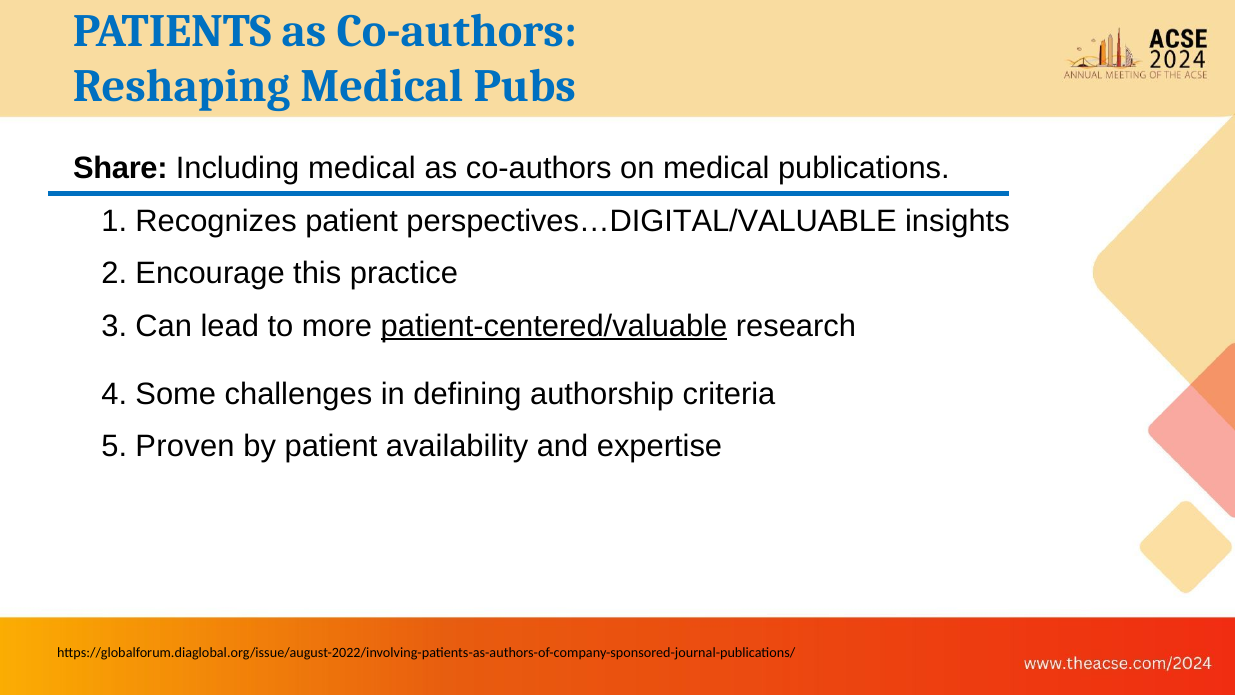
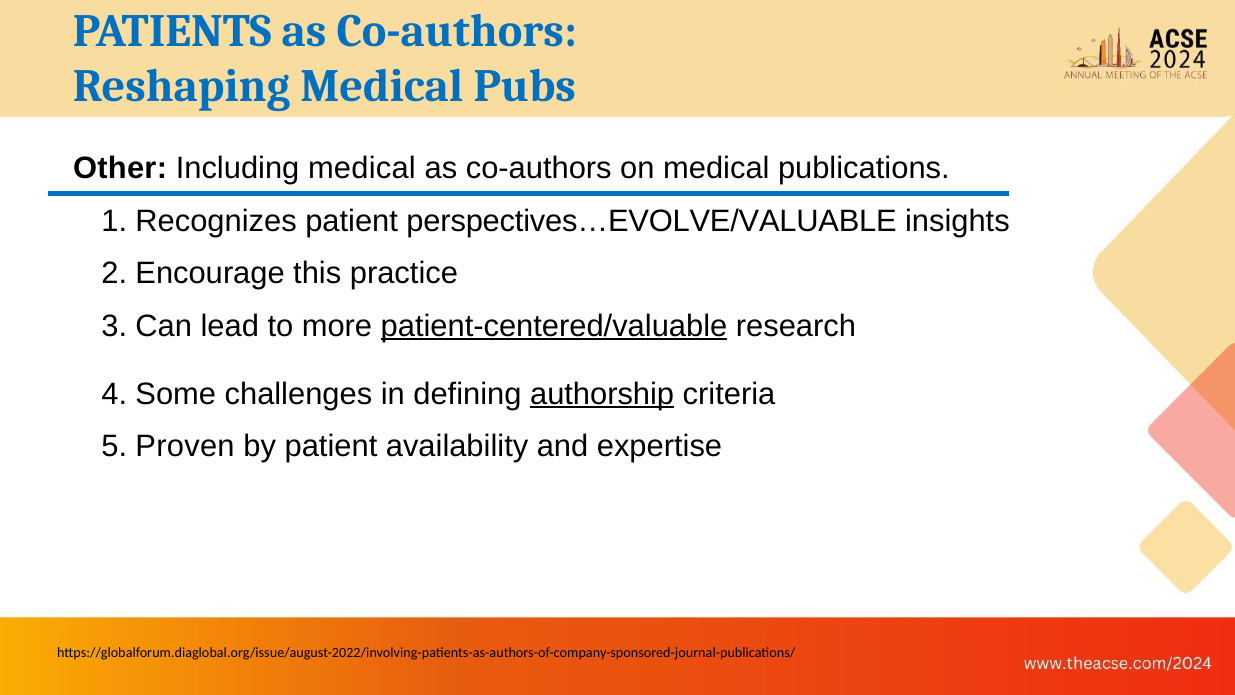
Share: Share -> Other (120, 168)
perspectives…DIGITAL/VALUABLE: perspectives…DIGITAL/VALUABLE -> perspectives…EVOLVE/VALUABLE (652, 221)
authorship underline: none -> present (602, 394)
